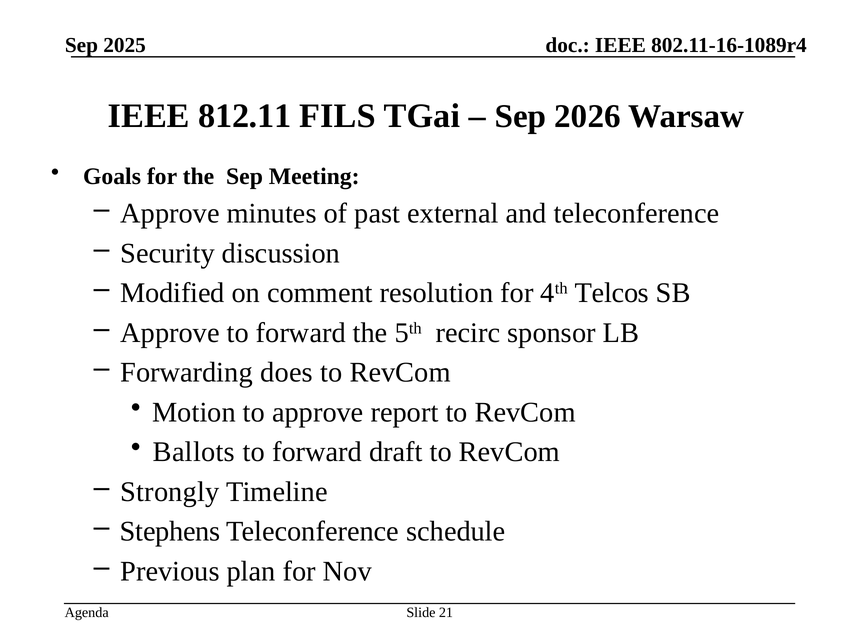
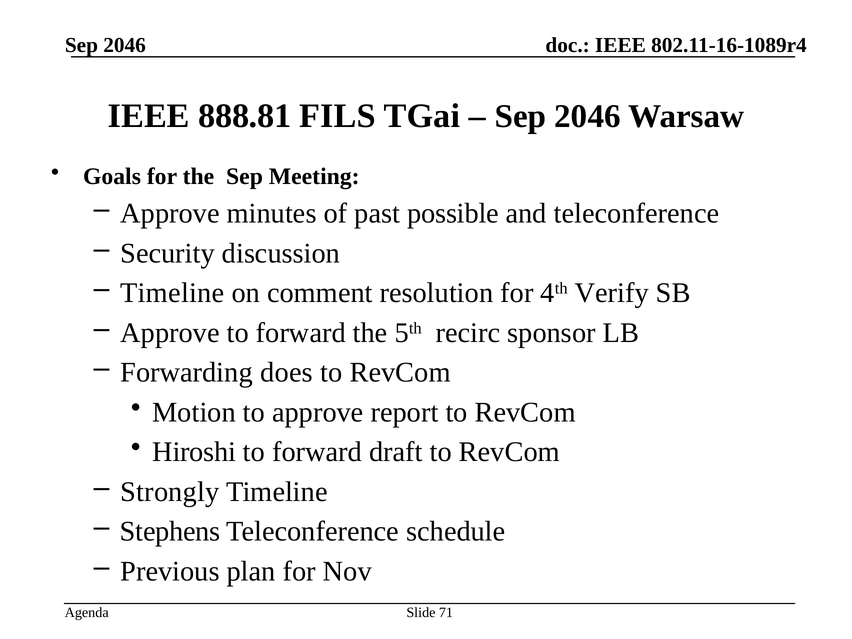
2025: 2025 -> 2046 (125, 45)
812.11: 812.11 -> 888.81 (245, 116)
2026: 2026 -> 2046 (588, 116)
external: external -> possible (453, 214)
Modified: Modified -> Timeline (172, 293)
Telcos: Telcos -> Verify (612, 293)
Ballots: Ballots -> Hiroshi (194, 452)
21: 21 -> 71 (446, 613)
